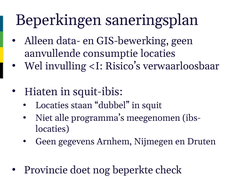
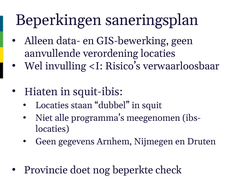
consumptie: consumptie -> verordening (111, 54)
